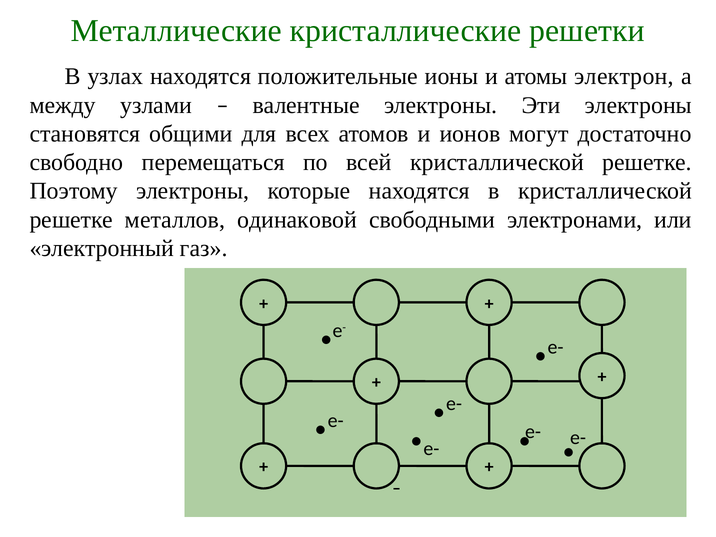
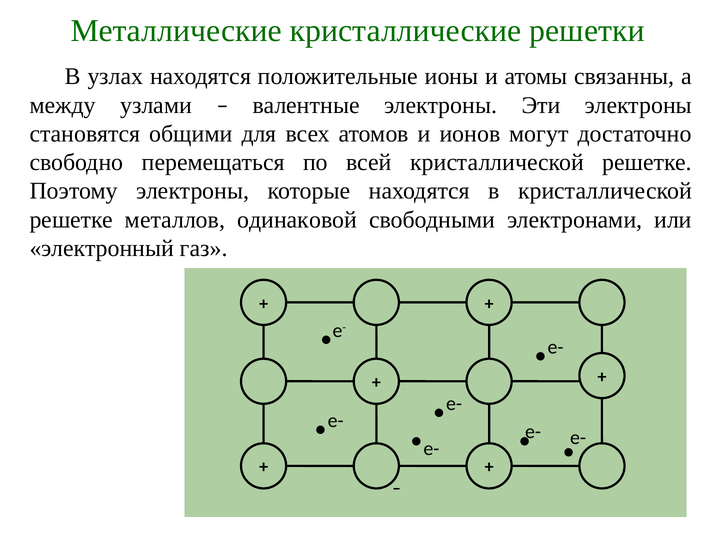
электрон: электрон -> связанны (624, 76)
